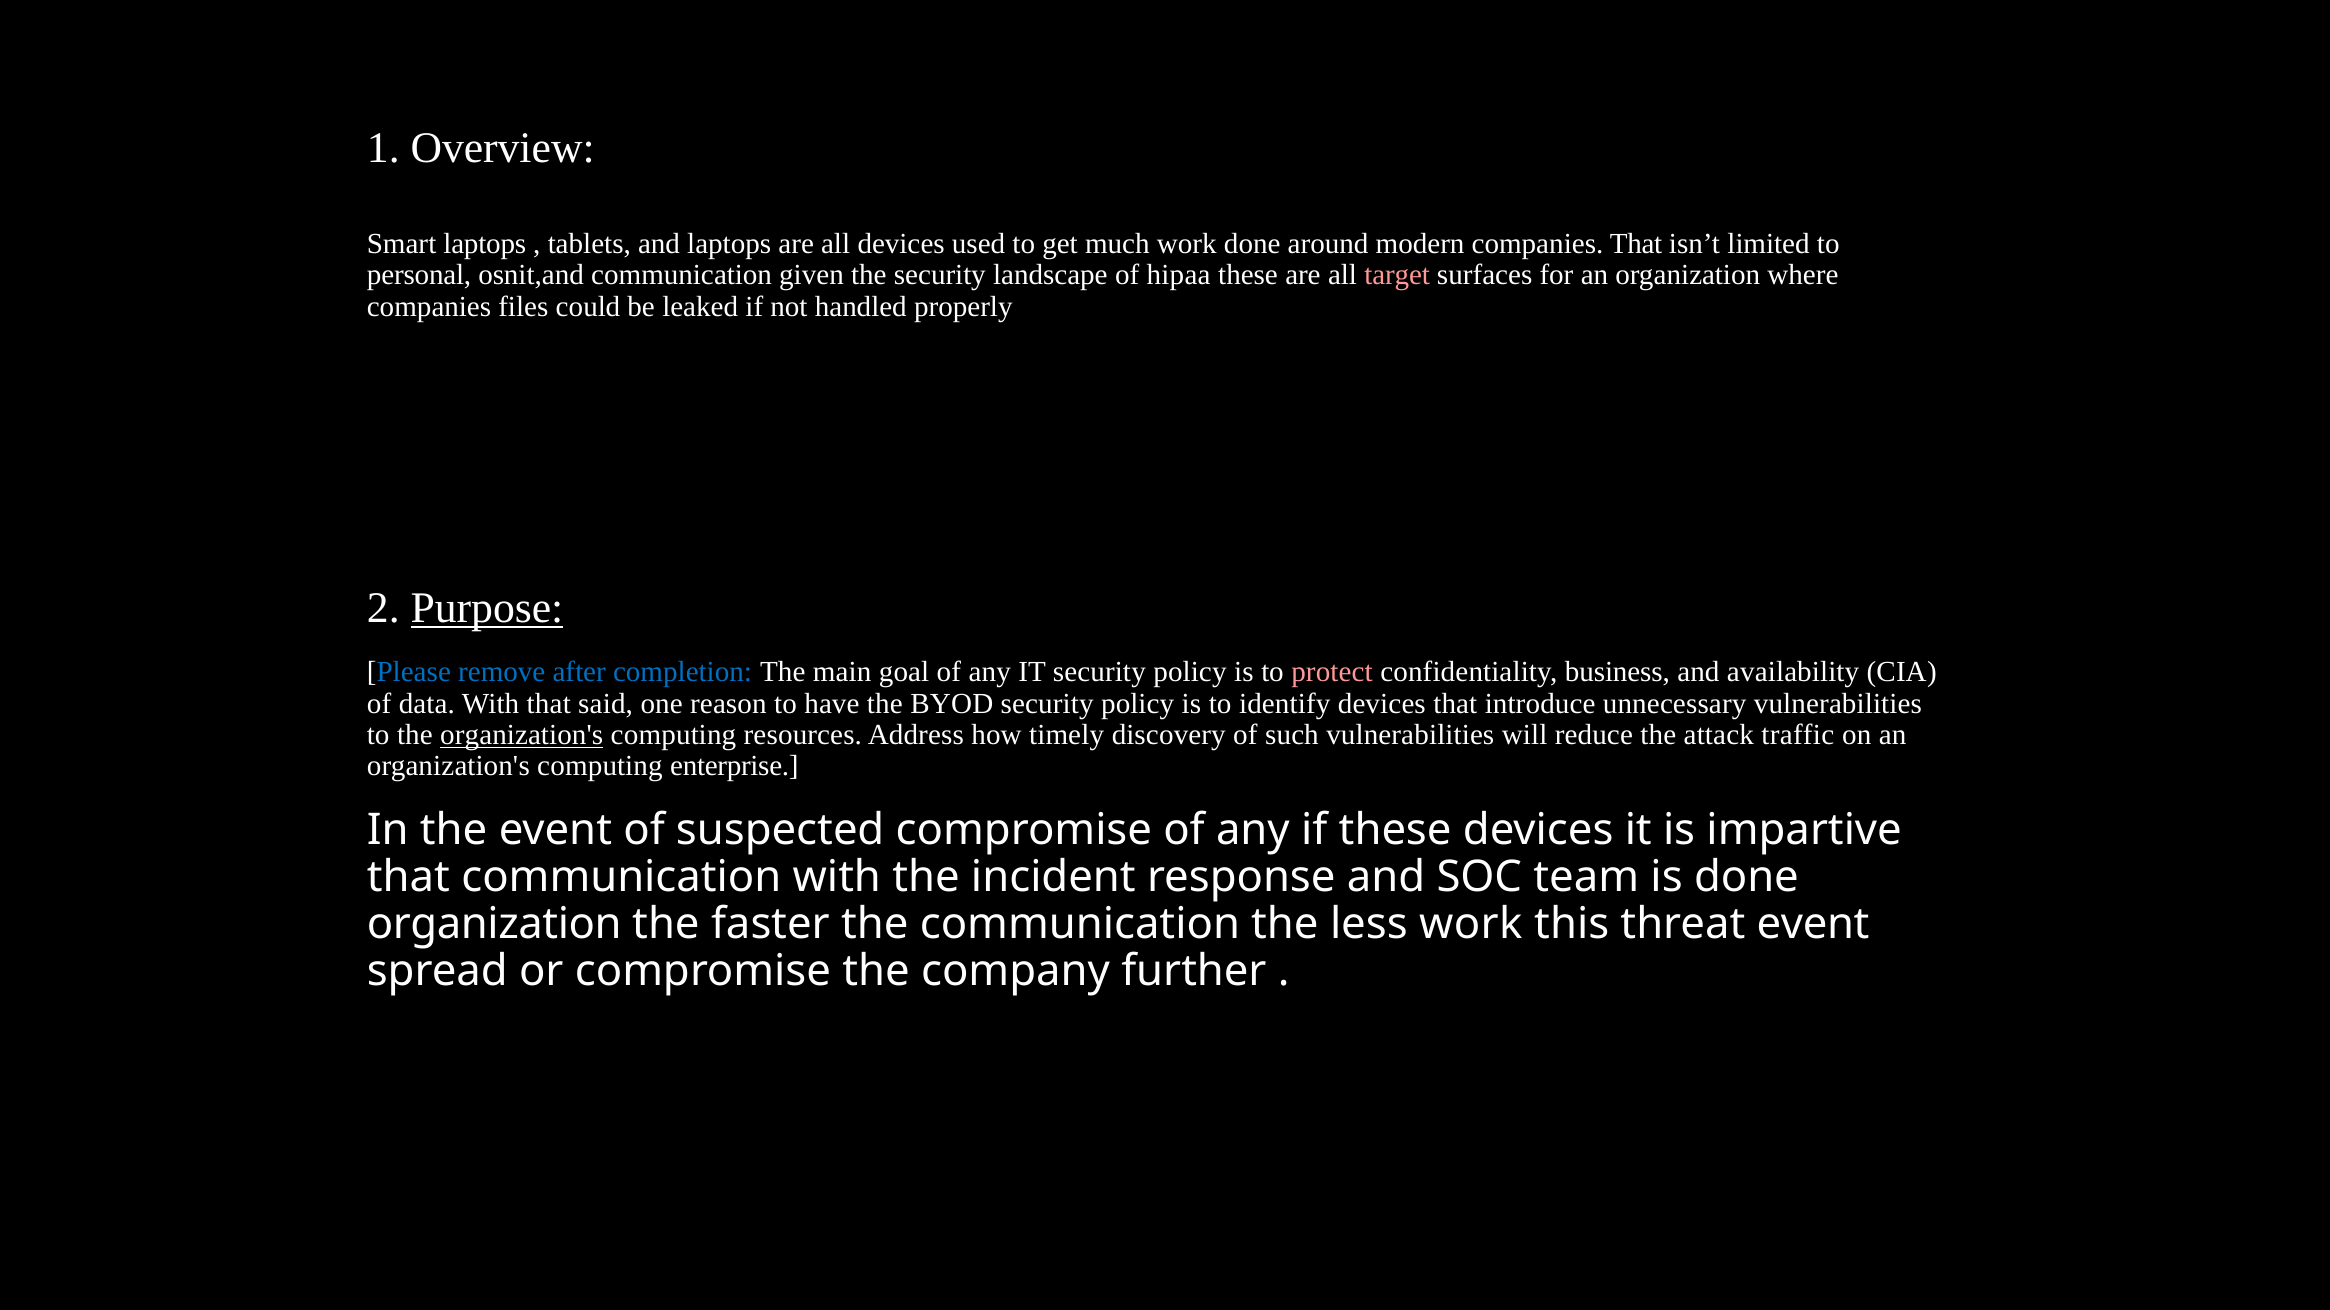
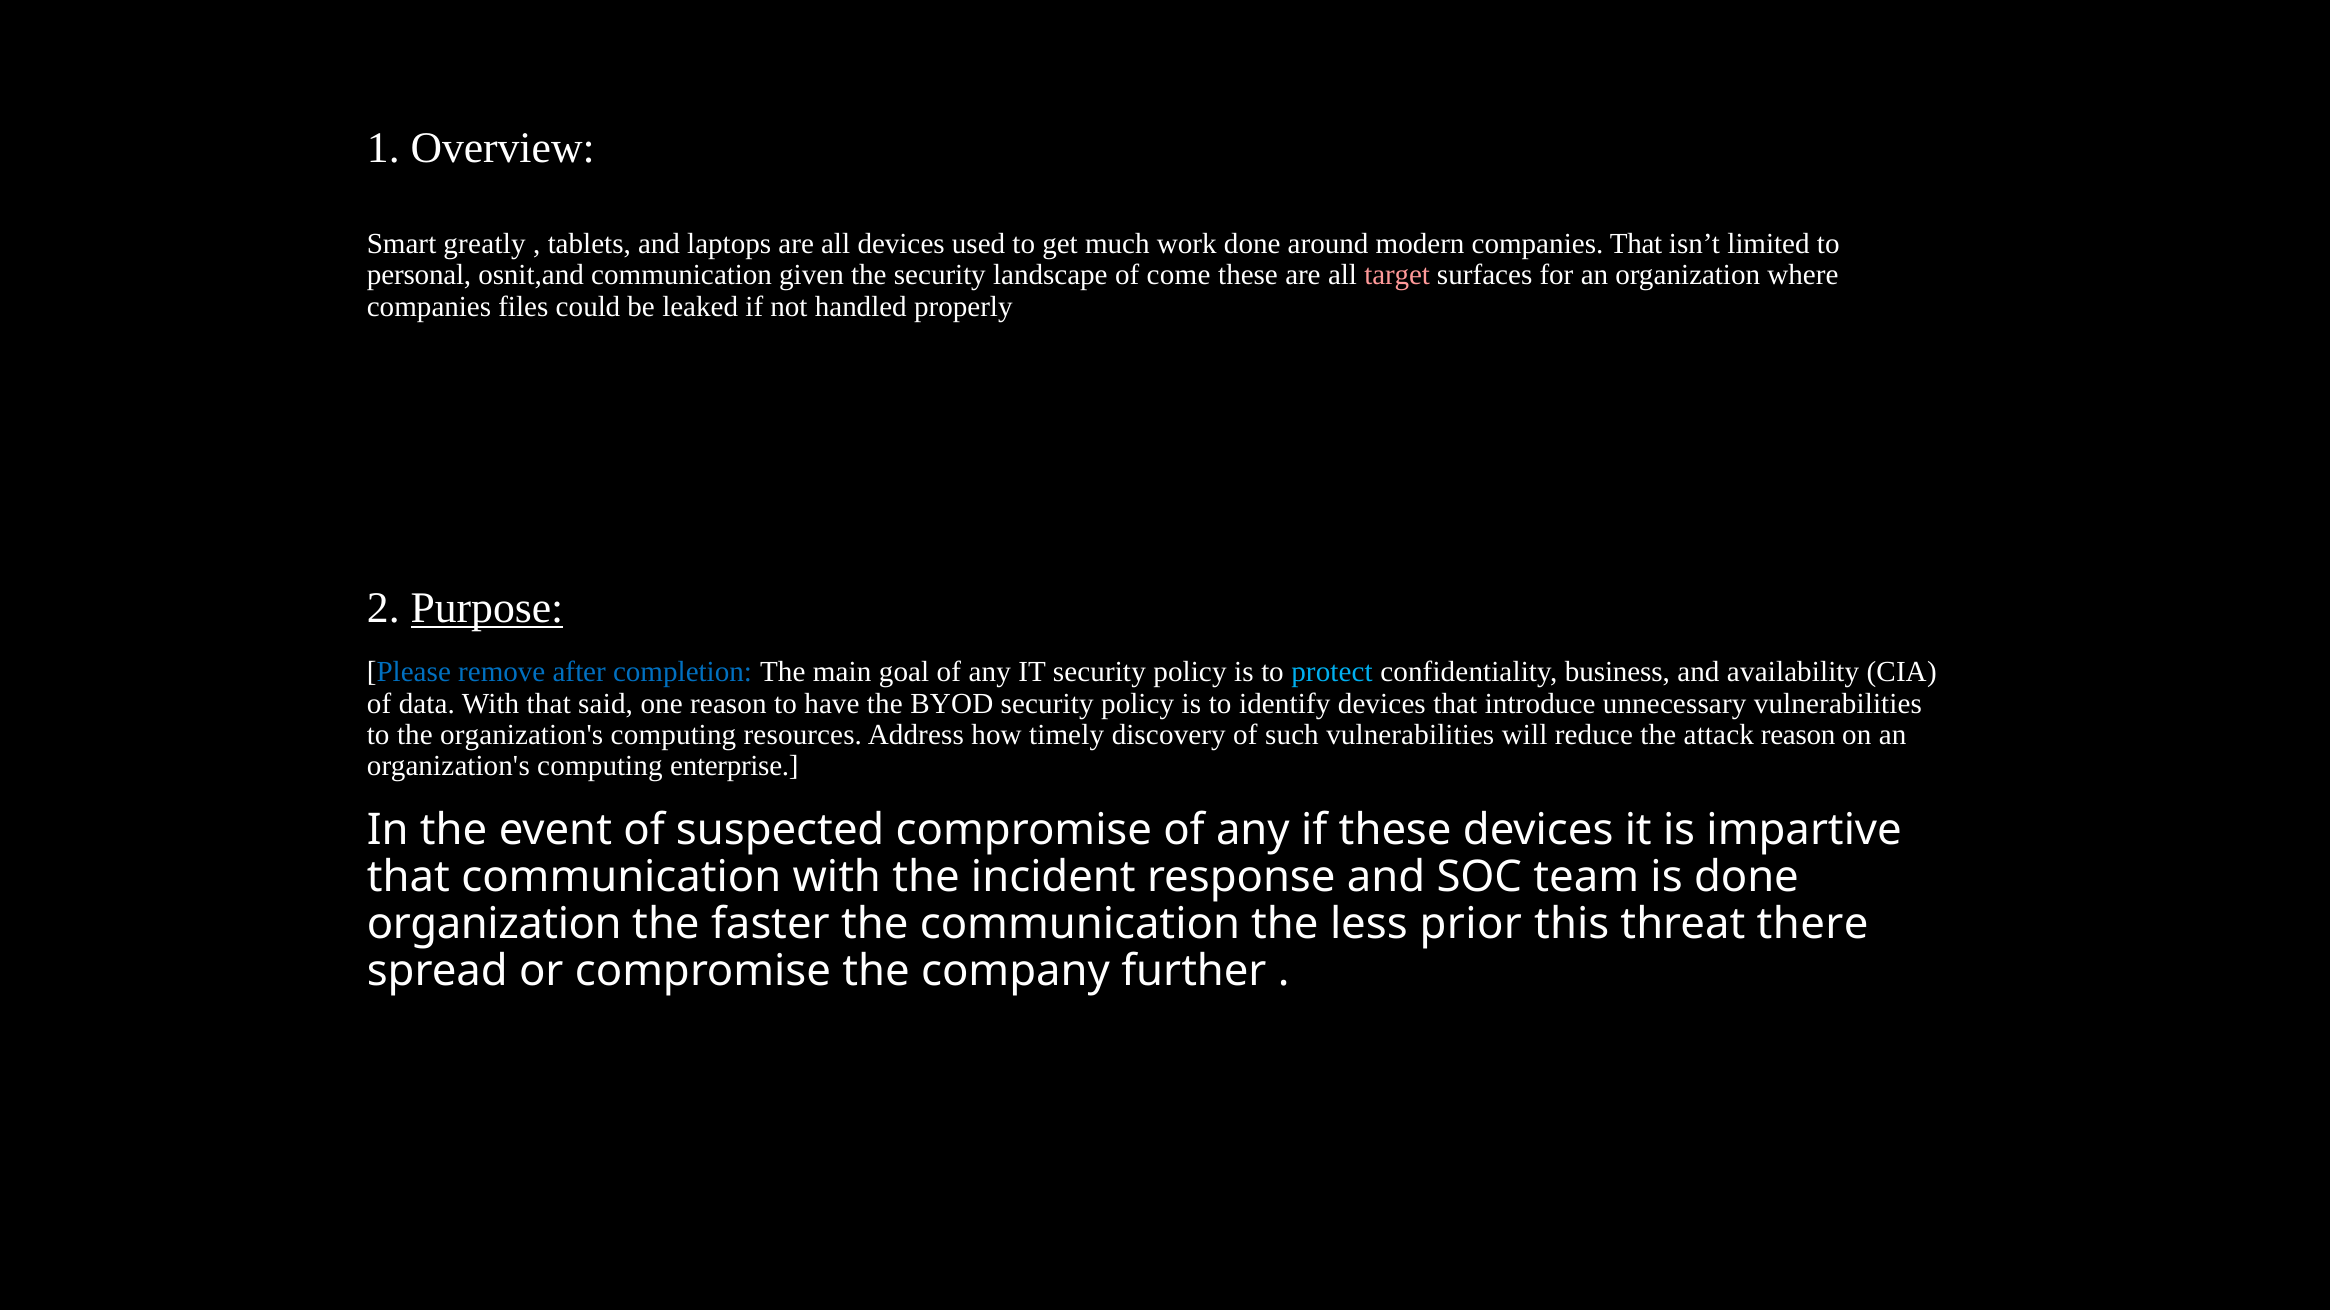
Smart laptops: laptops -> greatly (485, 244)
hipaa: hipaa -> come (1179, 275)
protect colour: pink -> light blue (1332, 672)
organization's underline: present -> none (522, 735)
attack traffic: traffic -> reason (1798, 735)
less work: work -> prior (1471, 925)
threat event: event -> there (1813, 925)
